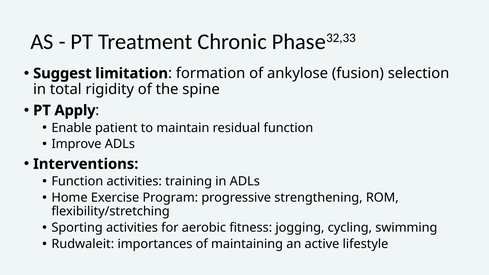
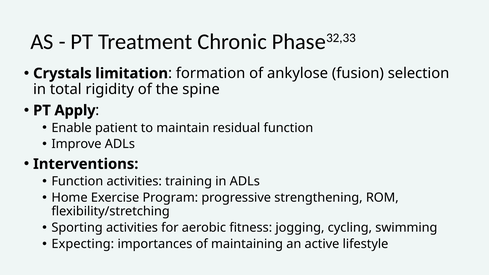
Suggest: Suggest -> Crystals (62, 73)
Rudwaleit: Rudwaleit -> Expecting (83, 244)
